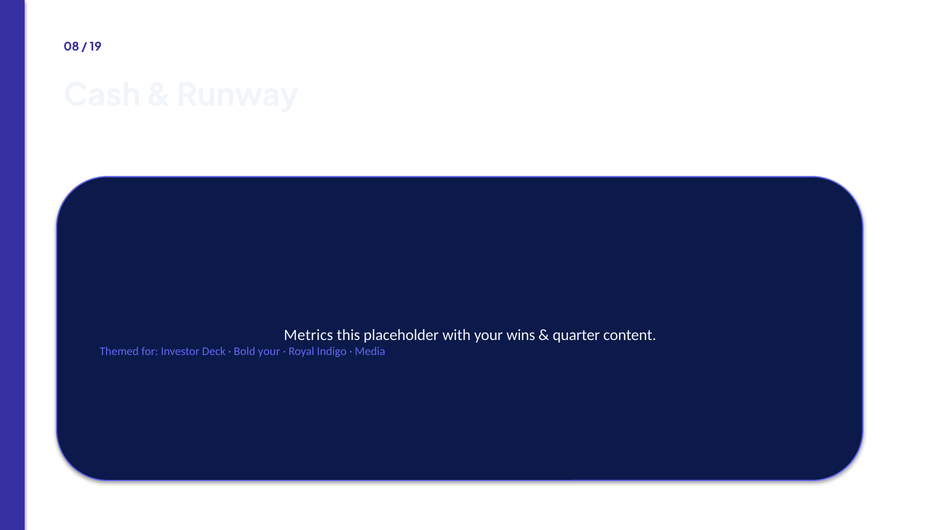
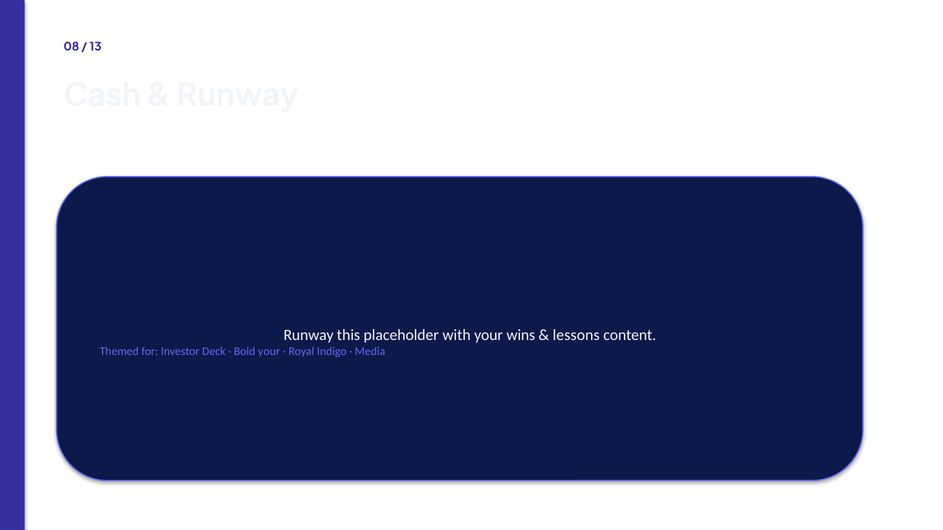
19: 19 -> 13 (96, 47)
Metrics: Metrics -> Runway (309, 335)
quarter: quarter -> lessons (576, 335)
